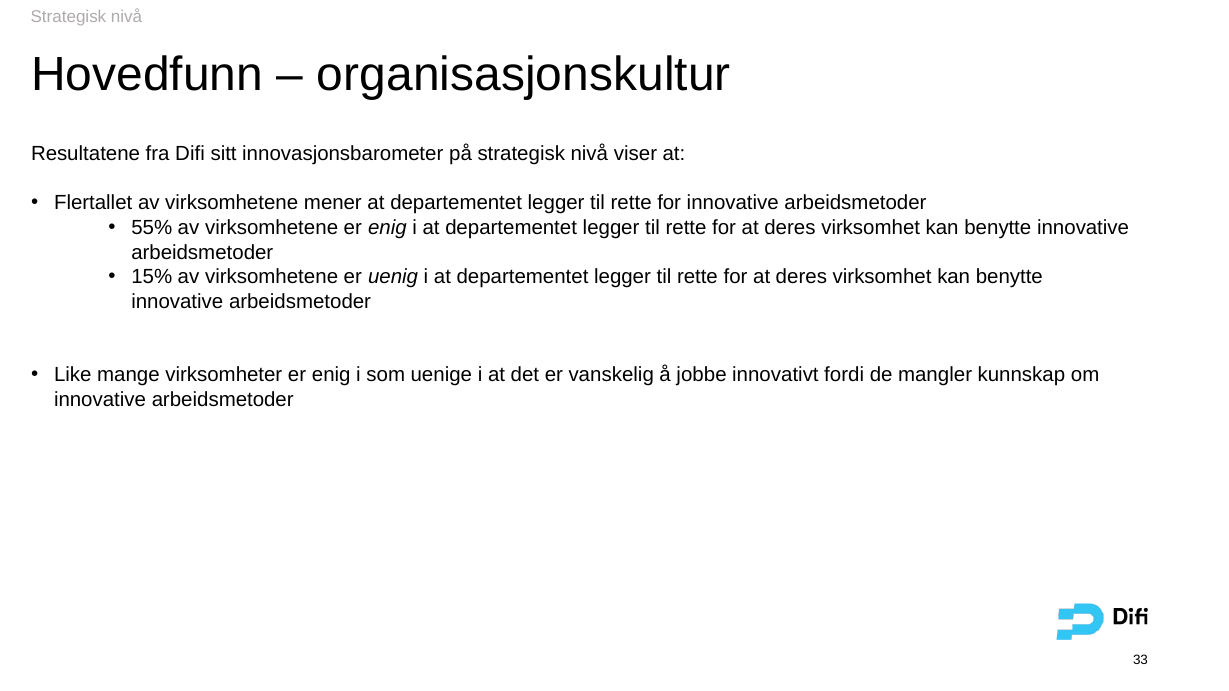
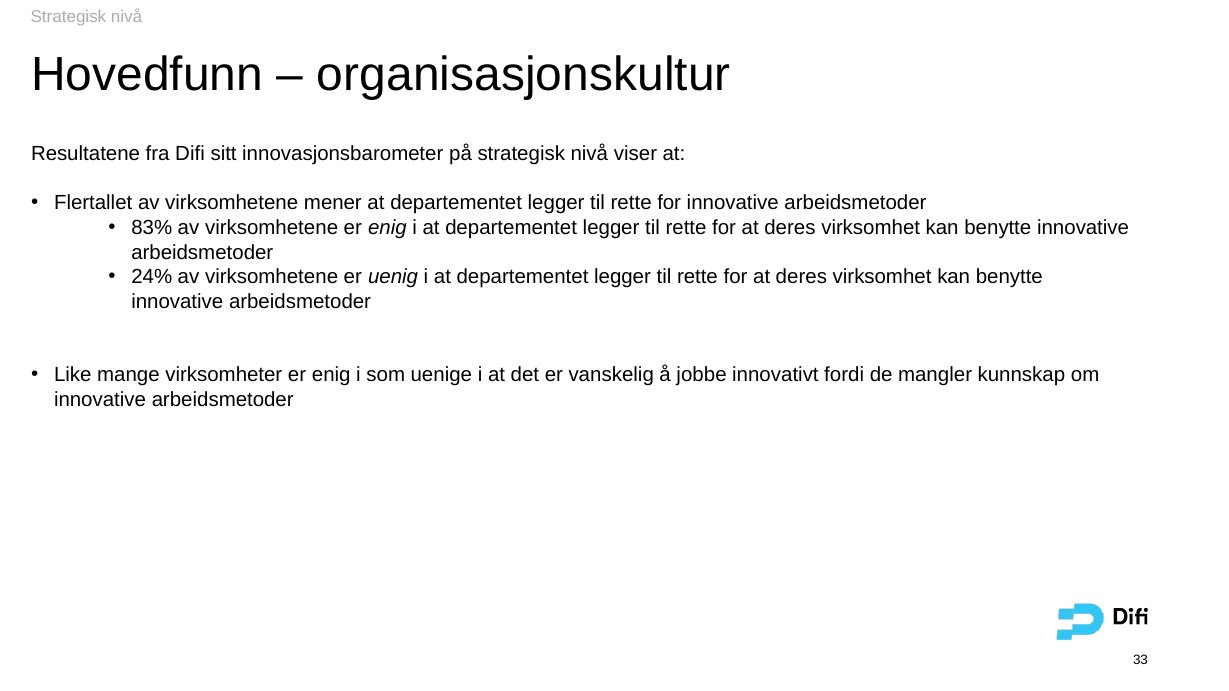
55%: 55% -> 83% (152, 228)
15%: 15% -> 24% (152, 277)
